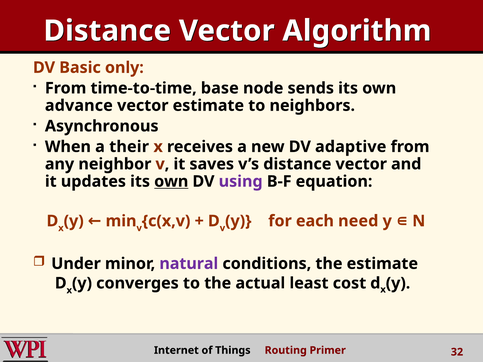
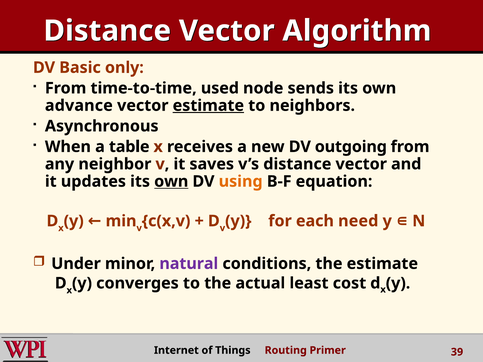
base: base -> used (220, 88)
estimate underline: none -> present (208, 106)
their: their -> table (129, 147)
adaptive: adaptive -> outgoing (351, 147)
using colour: purple -> orange (241, 182)
32: 32 -> 39 (457, 352)
